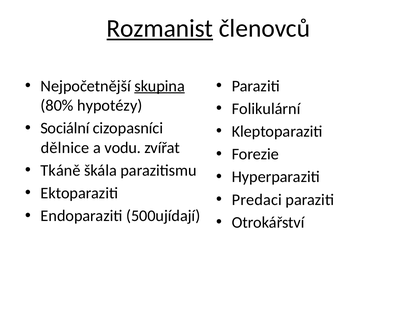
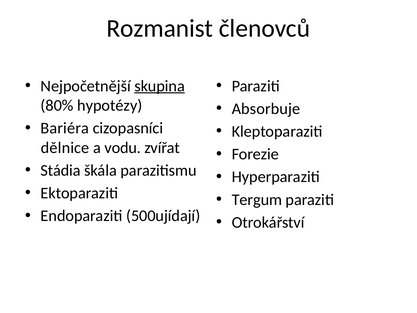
Rozmanist underline: present -> none (160, 28)
Folikulární: Folikulární -> Absorbuje (266, 109)
Sociální: Sociální -> Bariéra (65, 128)
Tkáně: Tkáně -> Stádia (61, 170)
Predaci: Predaci -> Tergum (257, 200)
